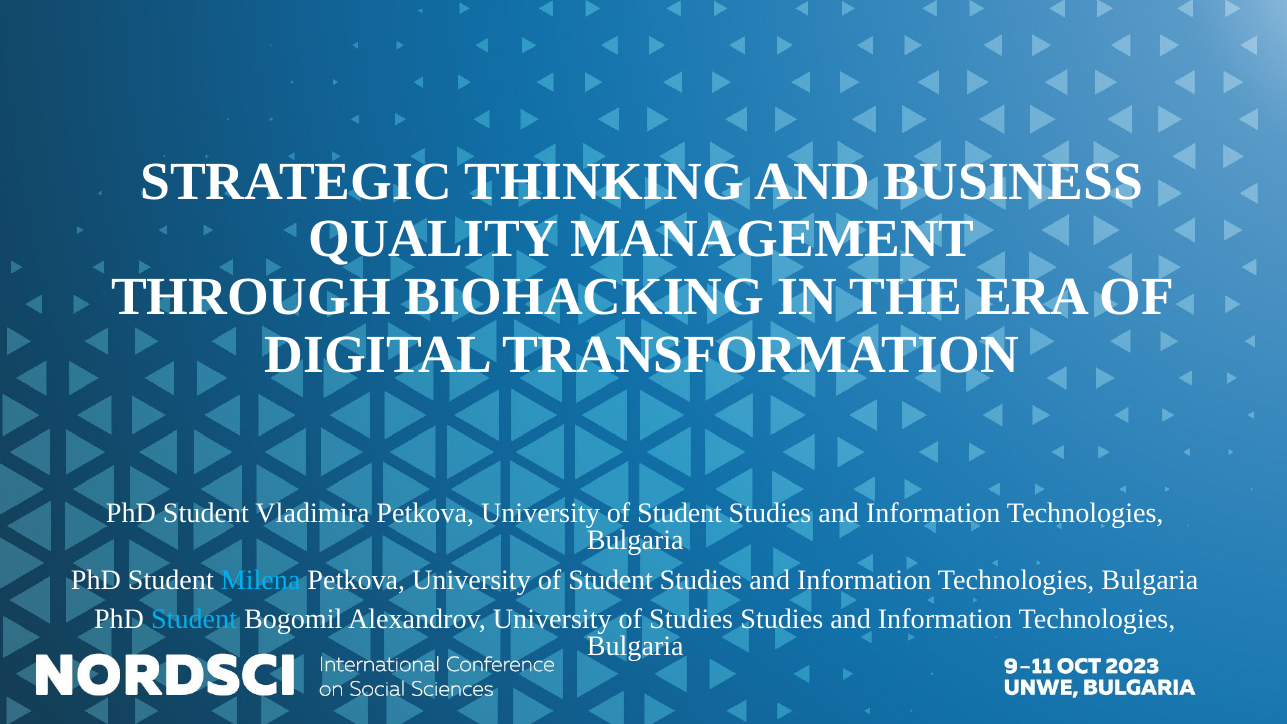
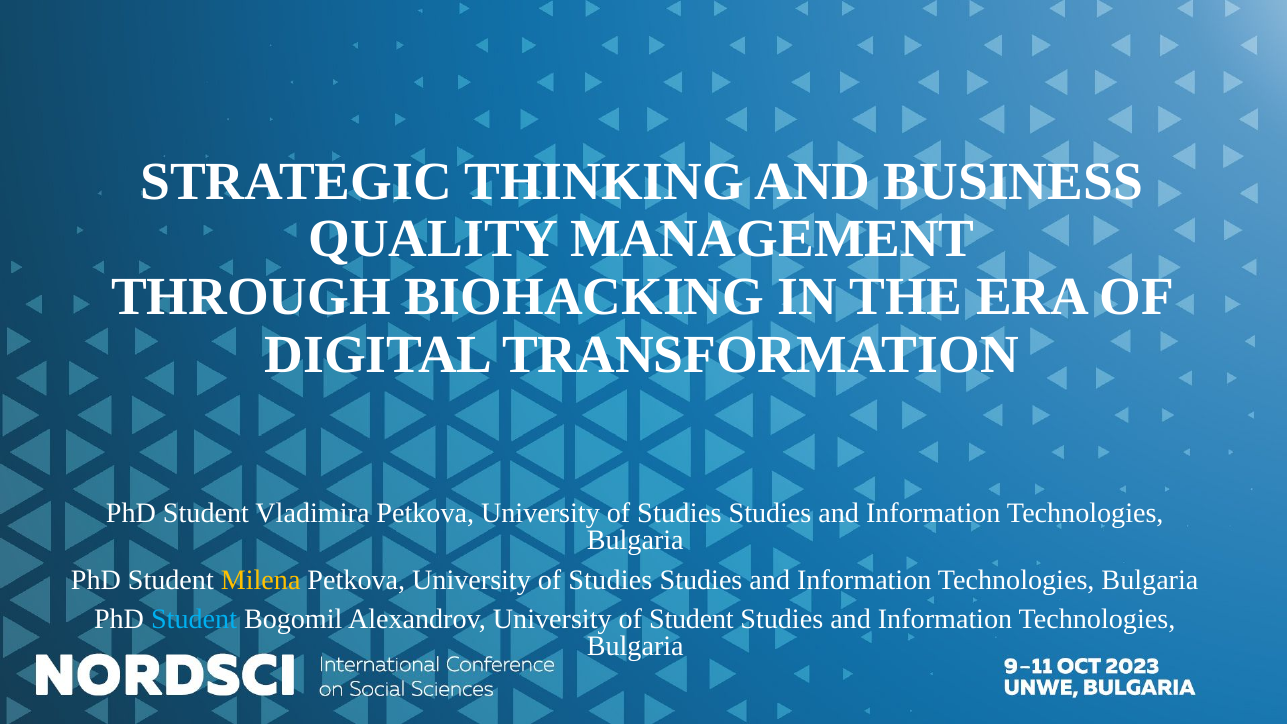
Student: Student -> Studies (679, 513)
Milena colour: light blue -> yellow (261, 580)
Student: Student -> Studies (610, 580)
of Studies: Studies -> Student (691, 619)
